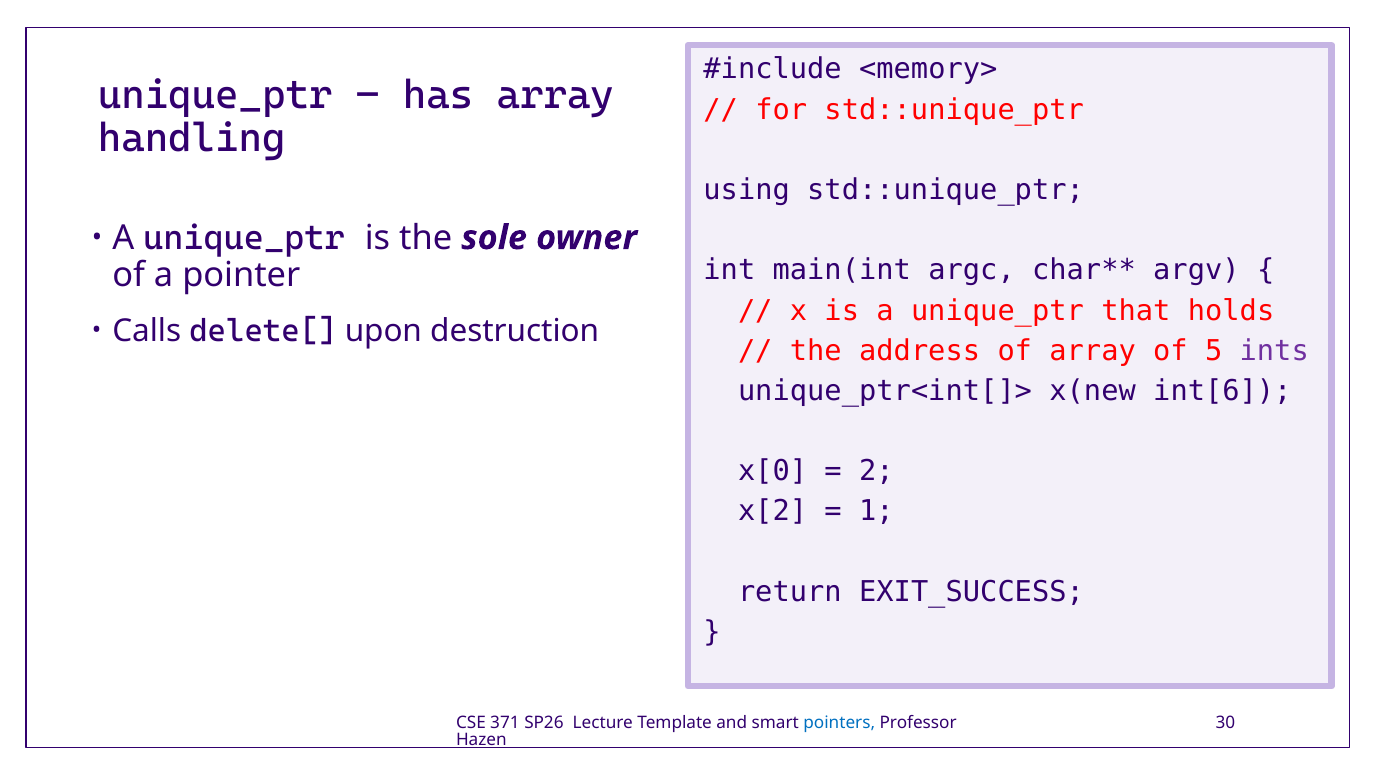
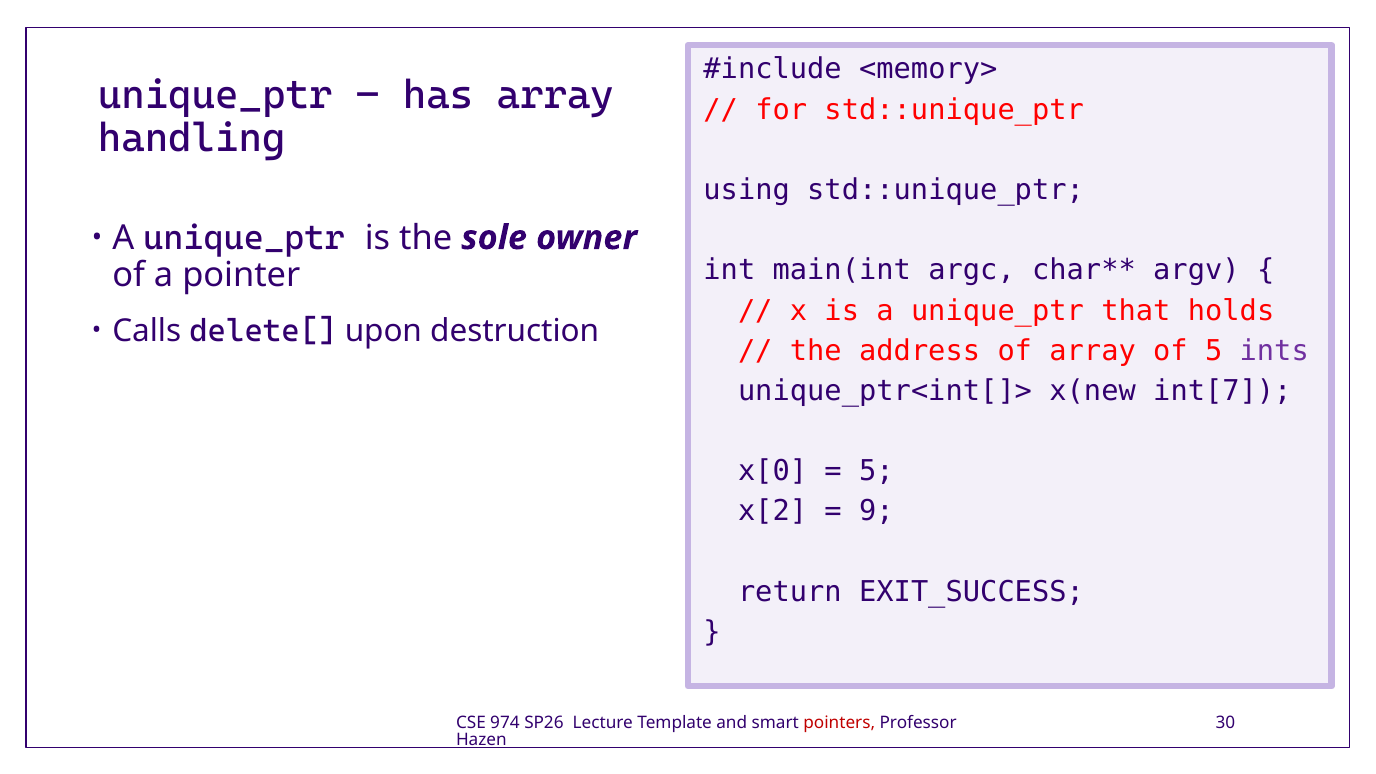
int[6: int[6 -> int[7 (1222, 391)
2: 2 -> 5 (876, 471)
1: 1 -> 9 (876, 512)
371: 371 -> 974 (505, 723)
pointers colour: blue -> red (839, 723)
